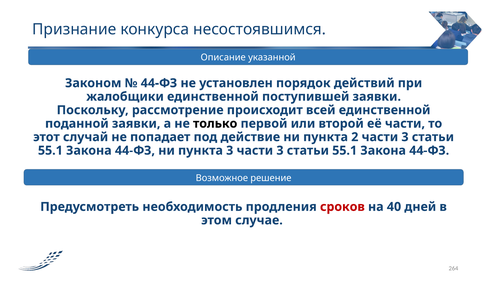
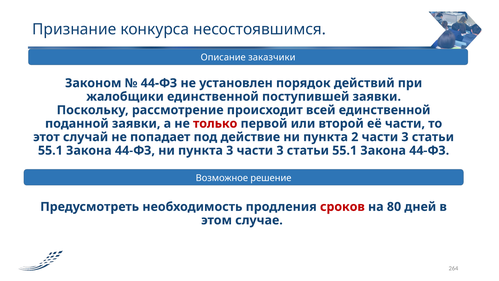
указанной: указанной -> заказчики (272, 57)
только colour: black -> red (215, 123)
40: 40 -> 80 (394, 207)
